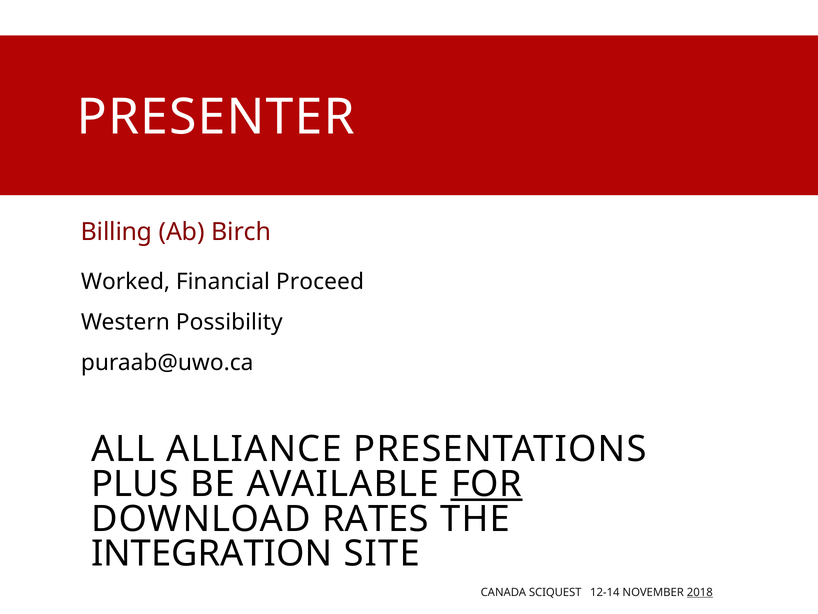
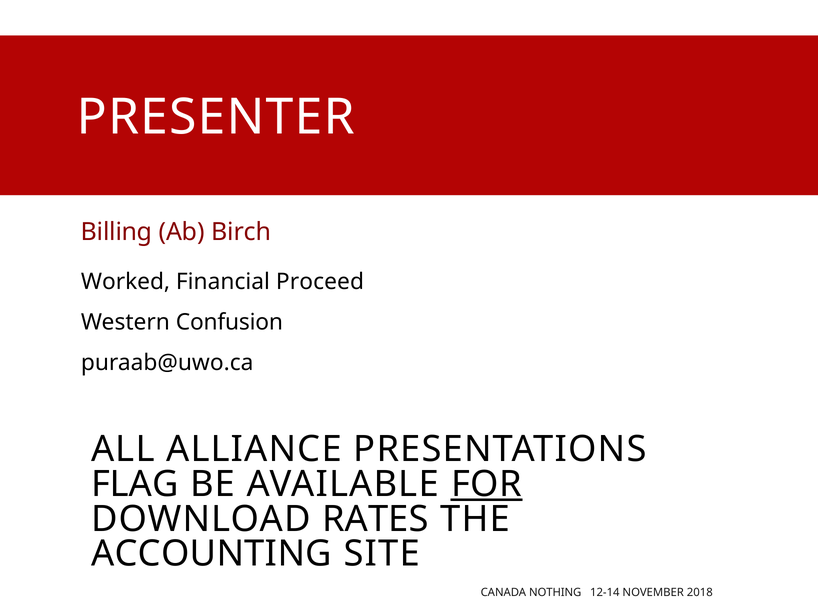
Possibility: Possibility -> Confusion (229, 322)
PLUS: PLUS -> FLAG (135, 484)
INTEGRATION: INTEGRATION -> ACCOUNTING (211, 553)
SCIQUEST: SCIQUEST -> NOTHING (555, 592)
2018 underline: present -> none (700, 592)
